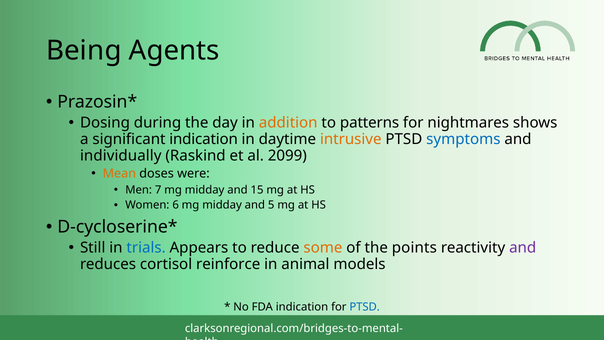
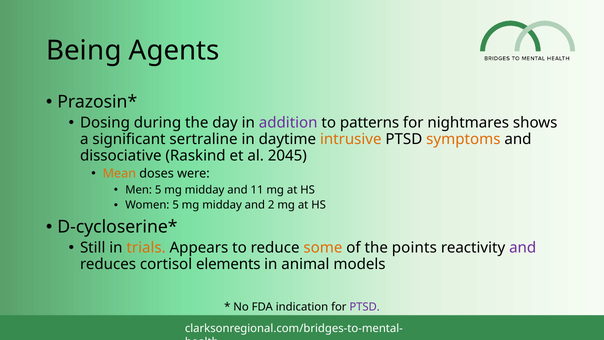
addition colour: orange -> purple (288, 123)
significant indication: indication -> sertraline (204, 139)
symptoms colour: blue -> orange (463, 139)
individually: individually -> dissociative (121, 156)
2099: 2099 -> 2045 (287, 156)
Men 7: 7 -> 5 (158, 190)
15: 15 -> 11 (257, 190)
Women 6: 6 -> 5 (176, 205)
5: 5 -> 2 (271, 205)
trials colour: blue -> orange (146, 248)
reinforce: reinforce -> elements (228, 264)
PTSD colour: blue -> purple (365, 307)
